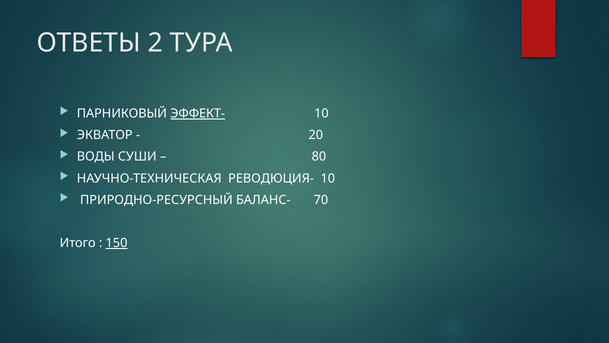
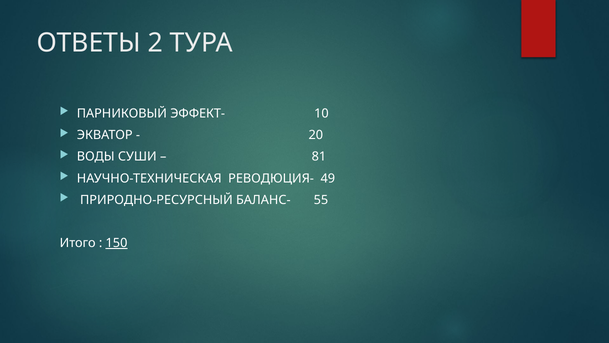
ЭФФЕКТ- underline: present -> none (198, 113)
80: 80 -> 81 (319, 156)
РЕВОДЮЦИЯ- 10: 10 -> 49 (328, 178)
70: 70 -> 55 (321, 200)
